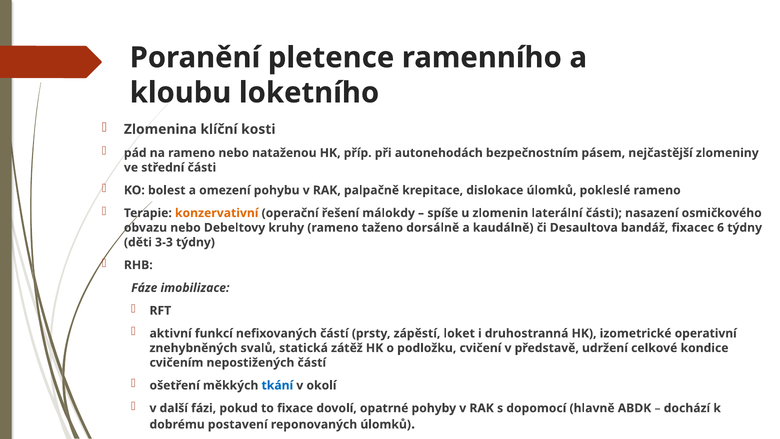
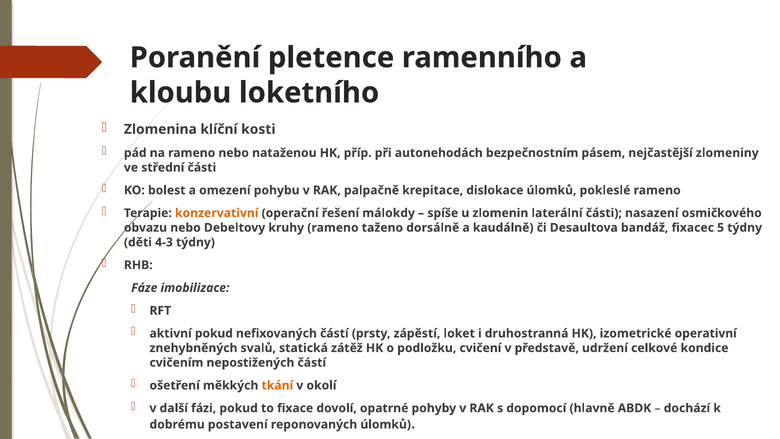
6: 6 -> 5 (721, 228)
3-3: 3-3 -> 4-3 (164, 242)
aktivní funkcí: funkcí -> pokud (214, 333)
tkání colour: blue -> orange (277, 385)
